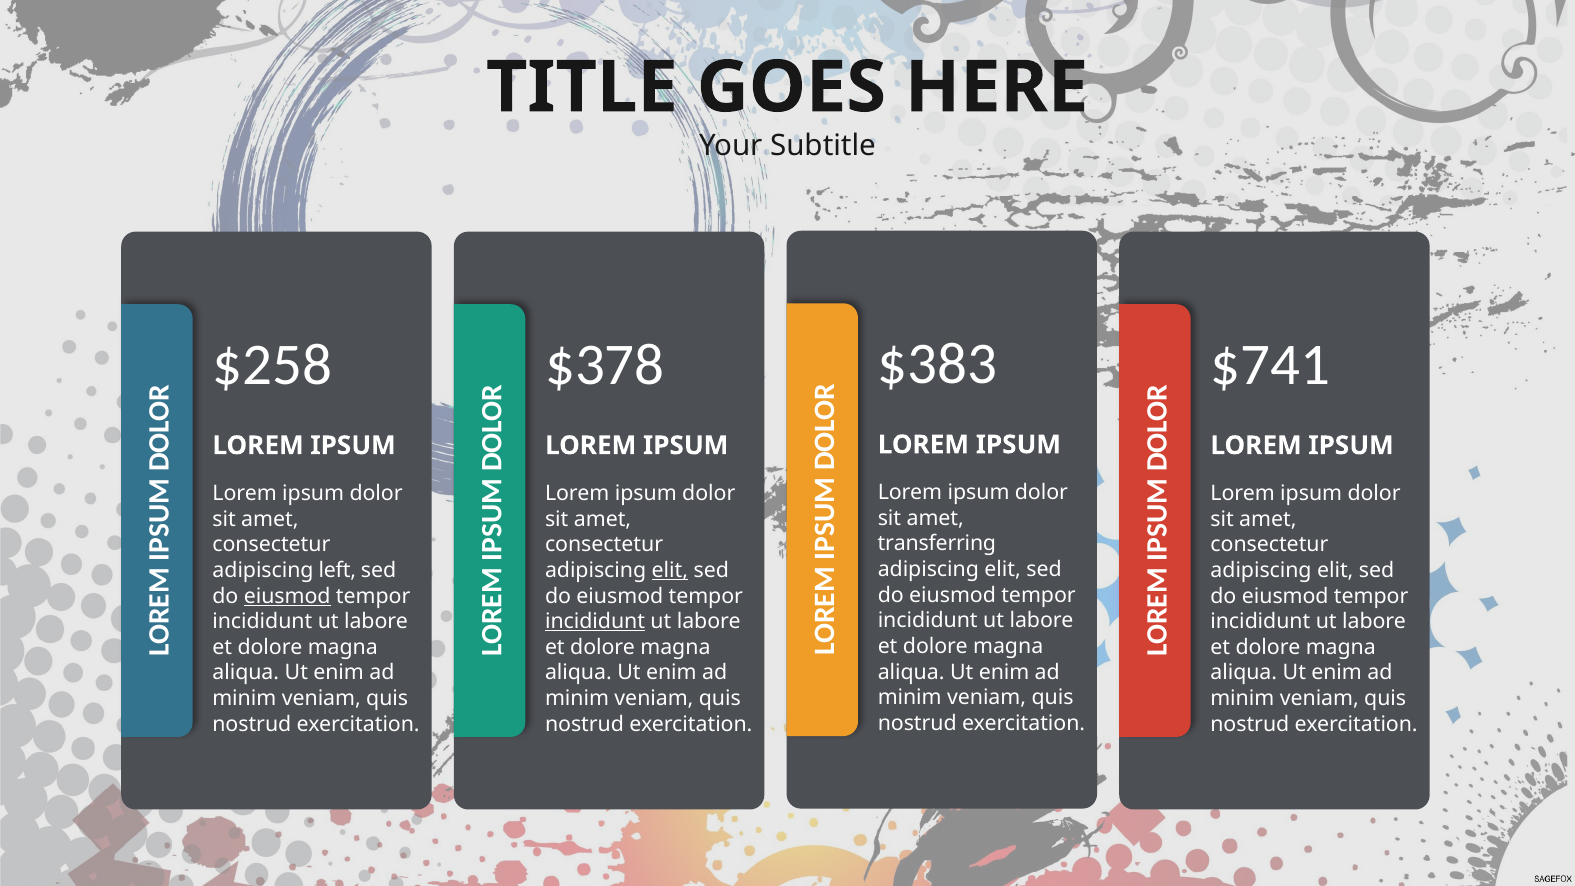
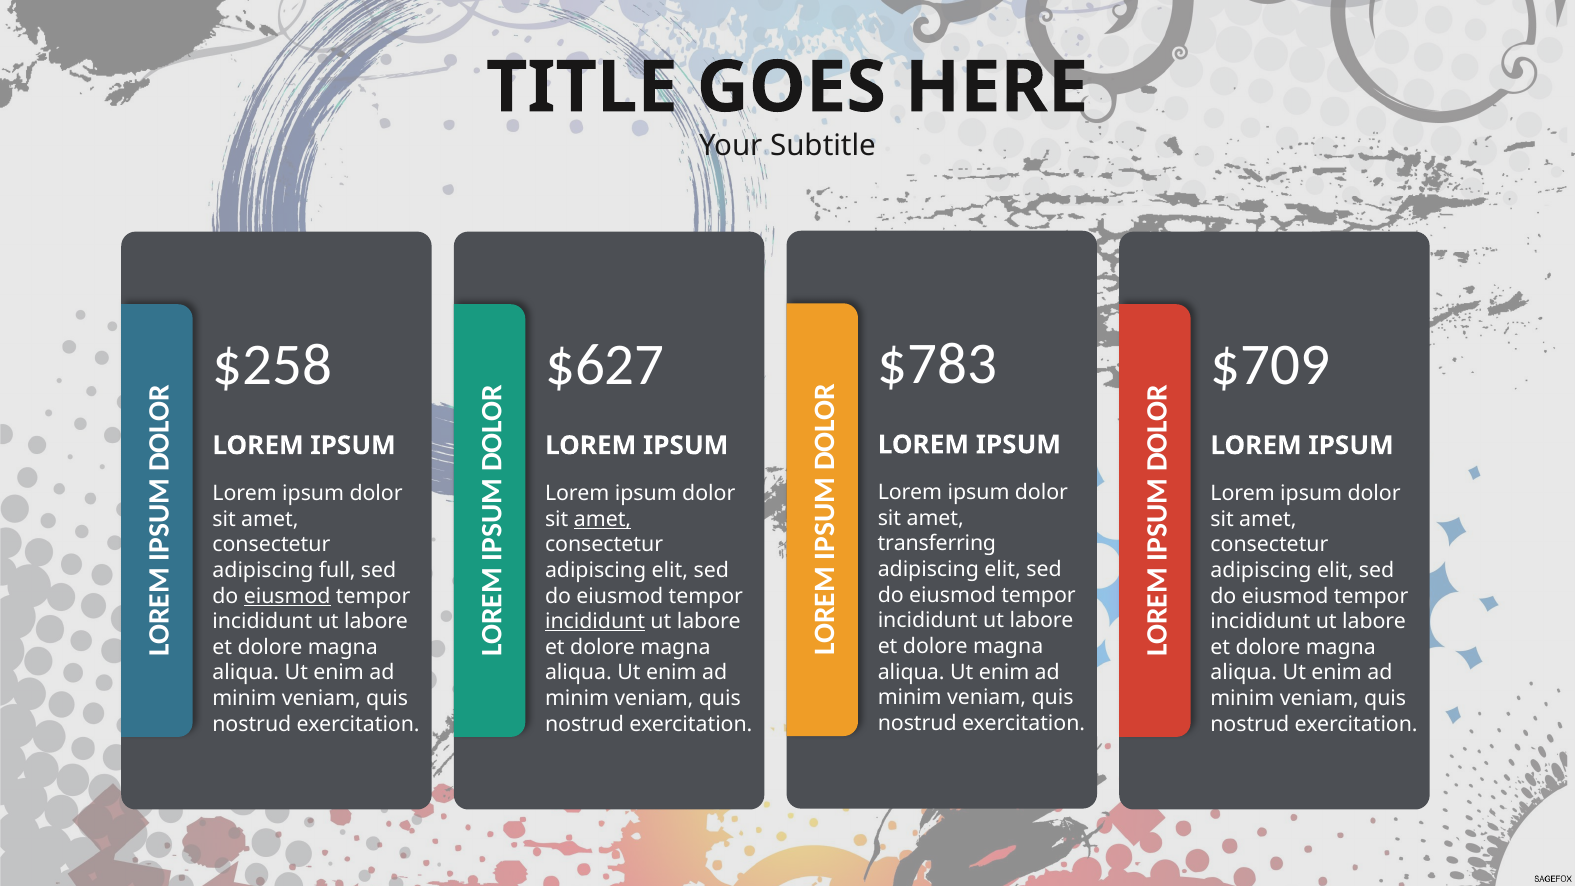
$383: $383 -> $783 (938, 364)
$378: $378 -> $627 (605, 365)
$741: $741 -> $709 (1270, 365)
amet underline: none -> present (603, 519)
left: left -> full (337, 570)
elit underline: present -> none (670, 570)
